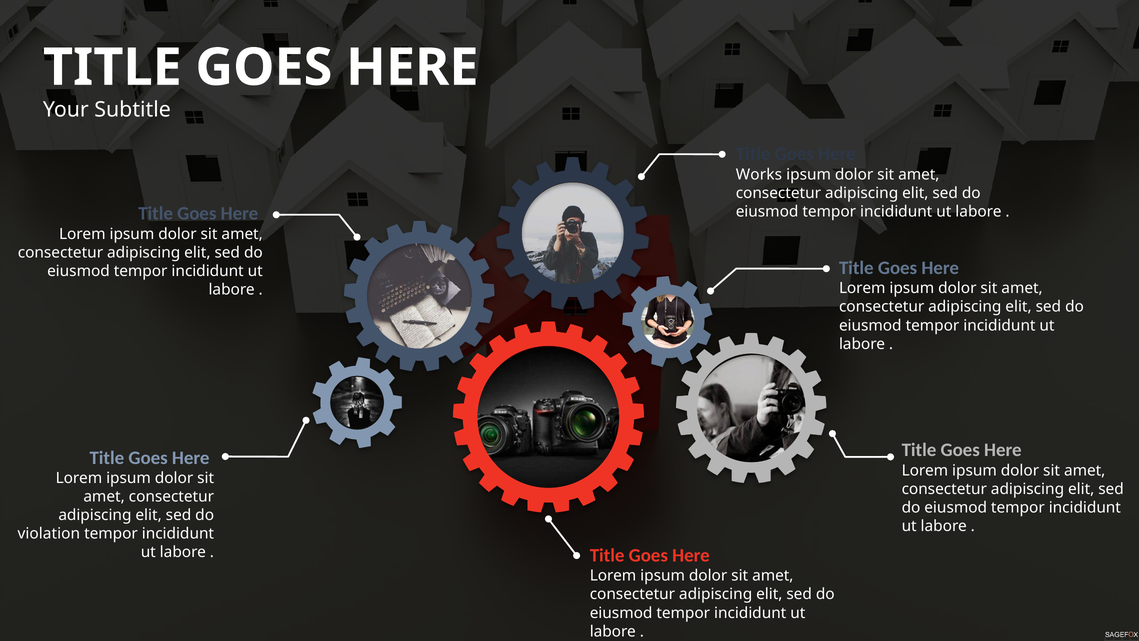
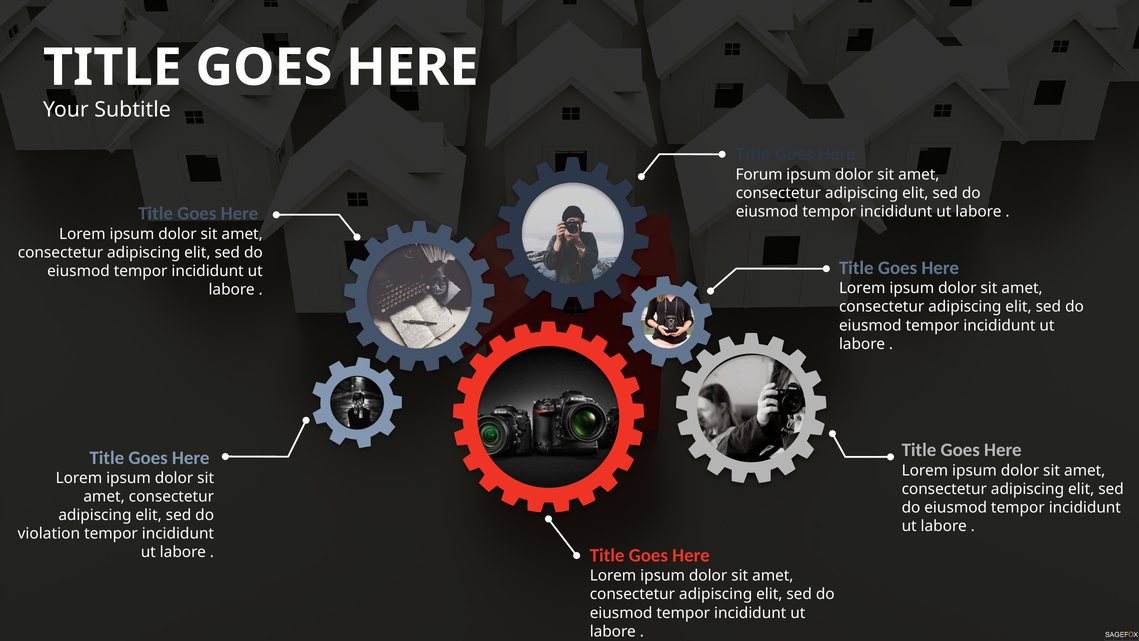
Works: Works -> Forum (759, 174)
